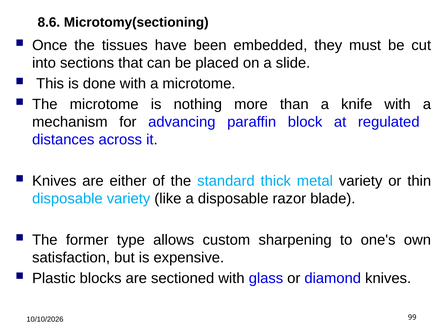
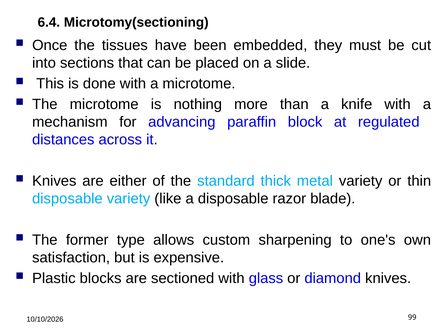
8.6: 8.6 -> 6.4 (49, 22)
